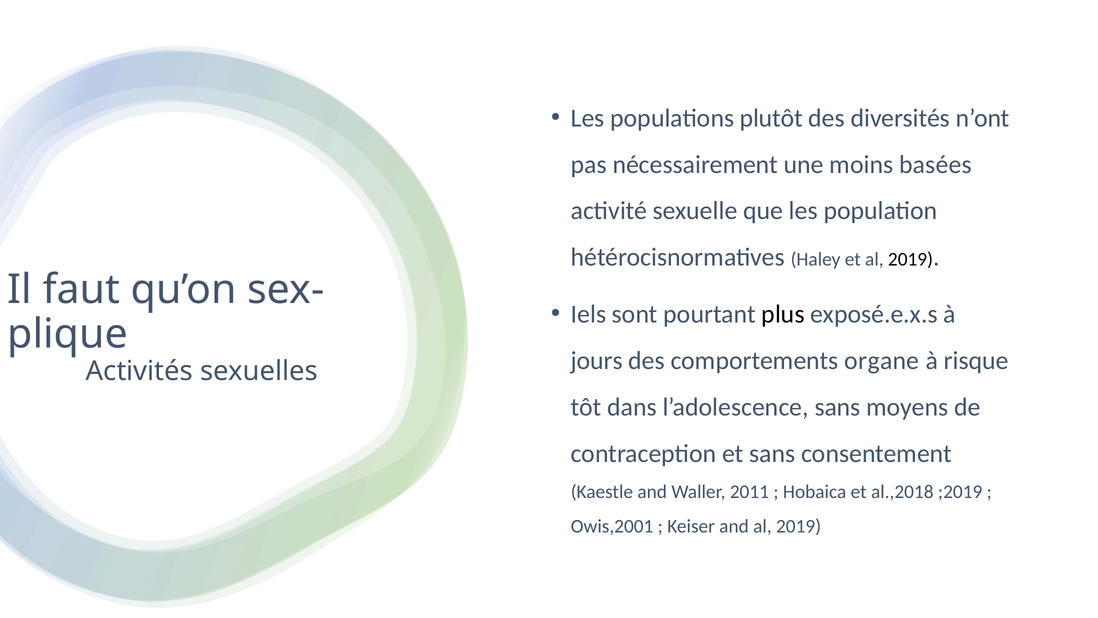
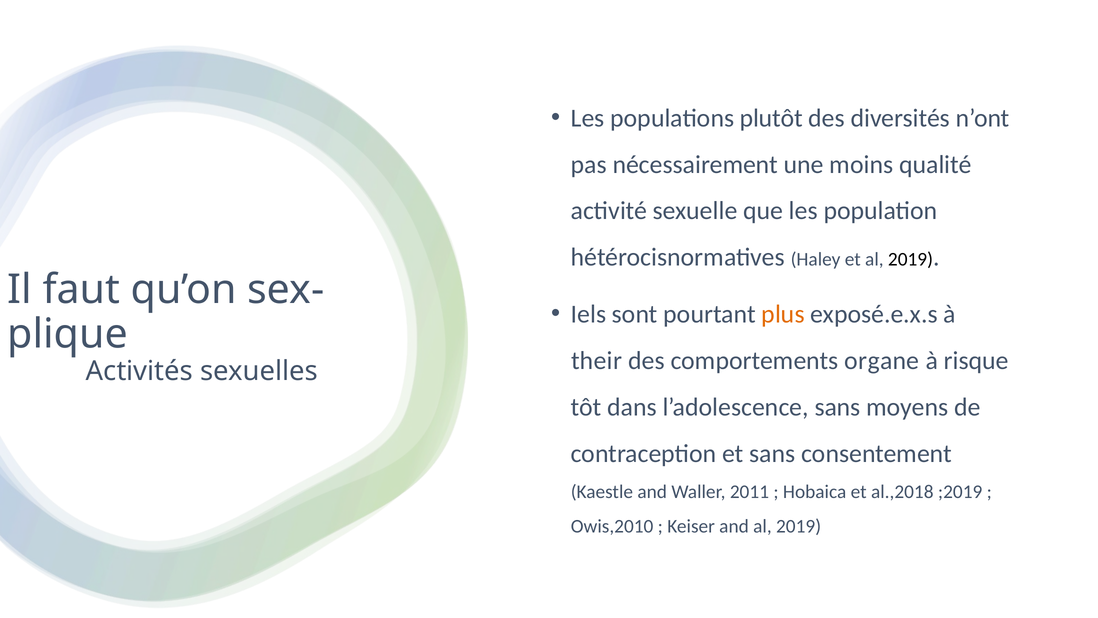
basées: basées -> qualité (935, 164)
plus colour: black -> orange (783, 314)
jours: jours -> their (597, 360)
Owis,2001: Owis,2001 -> Owis,2010 (612, 526)
